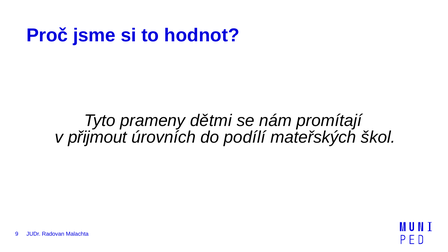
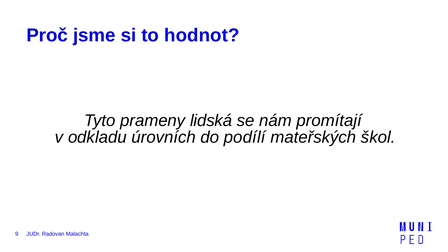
dětmi: dětmi -> lidská (211, 120)
přijmout: přijmout -> odkladu (97, 137)
